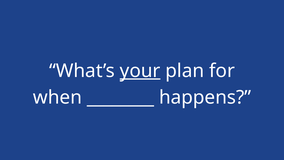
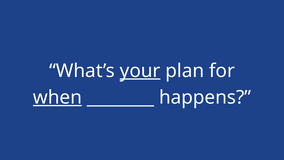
when underline: none -> present (57, 97)
